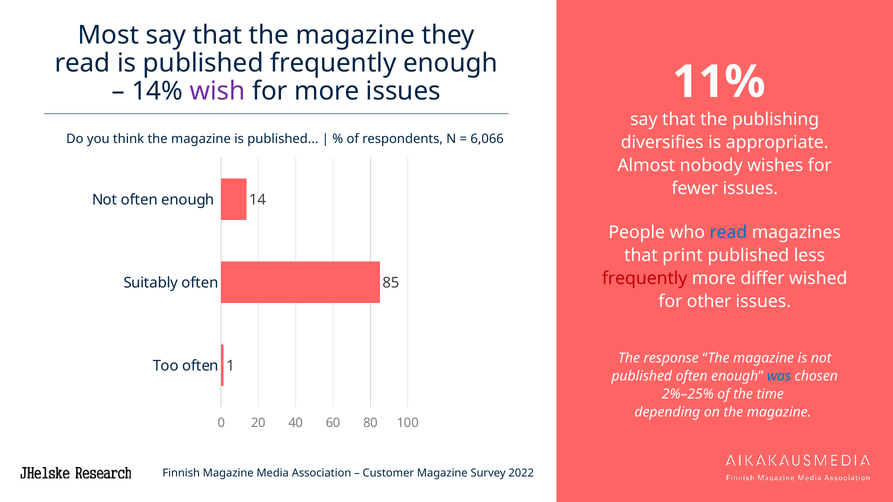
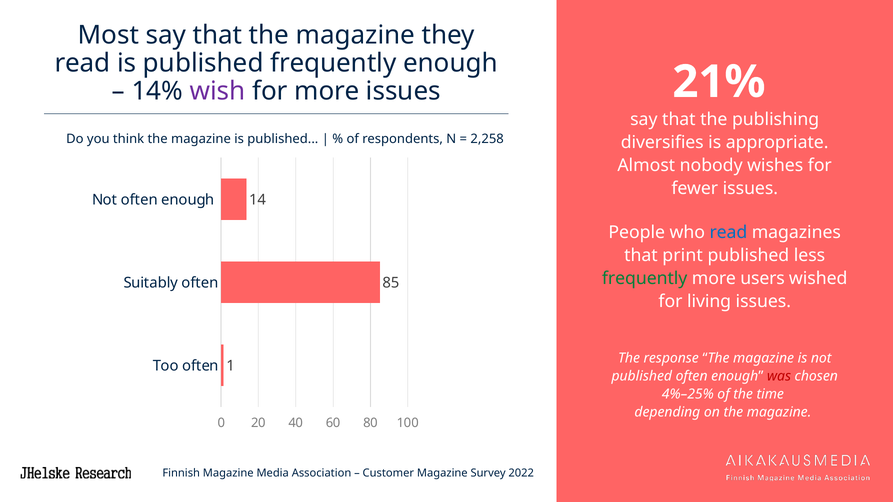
11%: 11% -> 21% (719, 82)
6,066: 6,066 -> 2,258 (487, 139)
frequently colour: red -> green (645, 278)
differ: differ -> users (763, 278)
other: other -> living (709, 301)
was colour: blue -> red (779, 376)
2%–25%: 2%–25% -> 4%–25% (688, 394)
